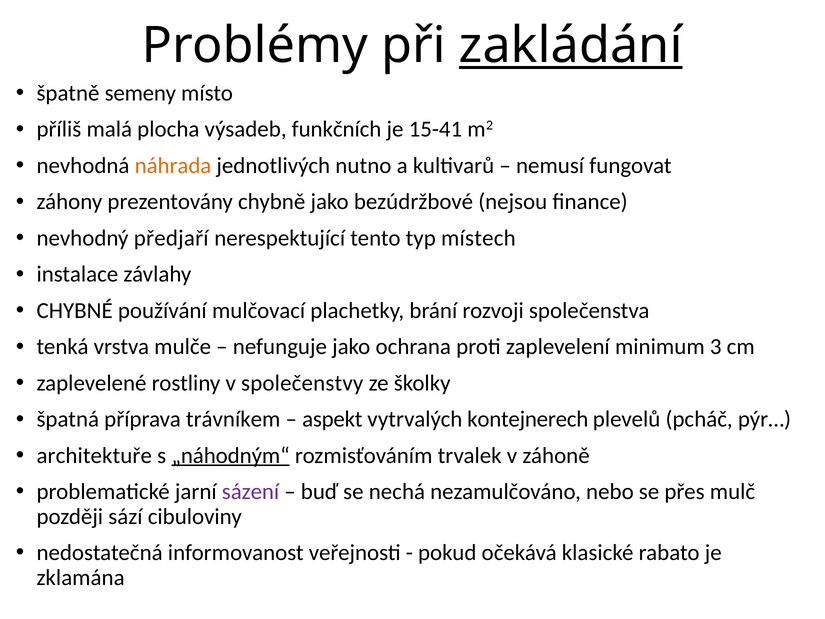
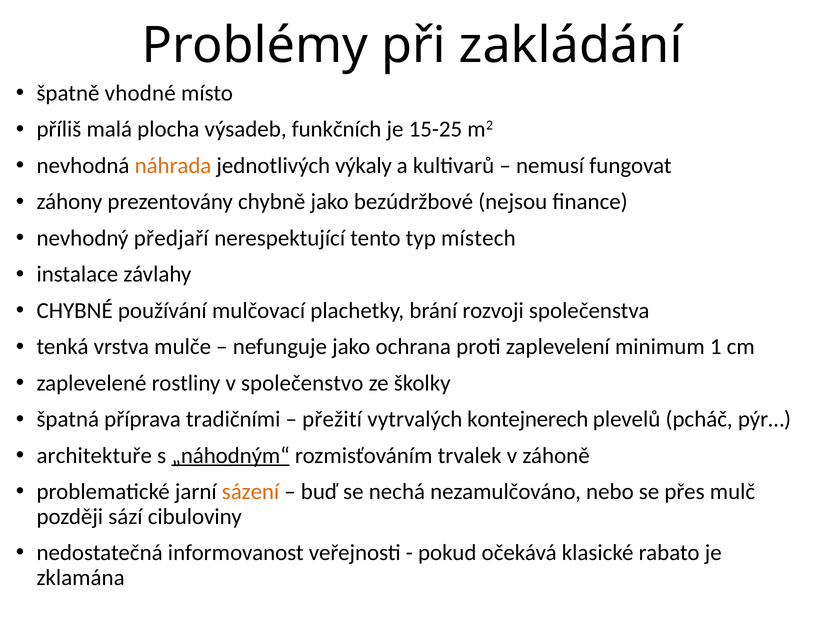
zakládání underline: present -> none (571, 46)
semeny: semeny -> vhodné (140, 93)
15-41: 15-41 -> 15-25 (435, 129)
nutno: nutno -> výkaly (364, 166)
3: 3 -> 1 (716, 347)
společenstvy: společenstvy -> společenstvo (302, 383)
trávníkem: trávníkem -> tradičními (233, 419)
aspekt: aspekt -> přežití (332, 419)
sázení colour: purple -> orange (251, 491)
